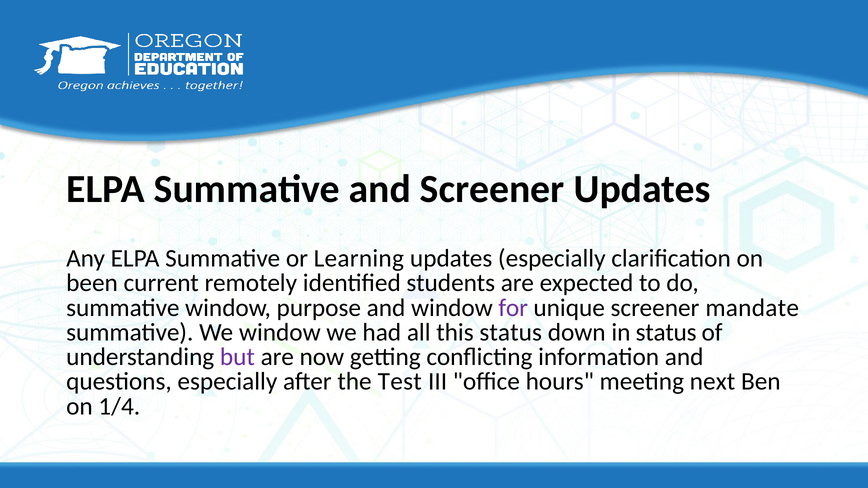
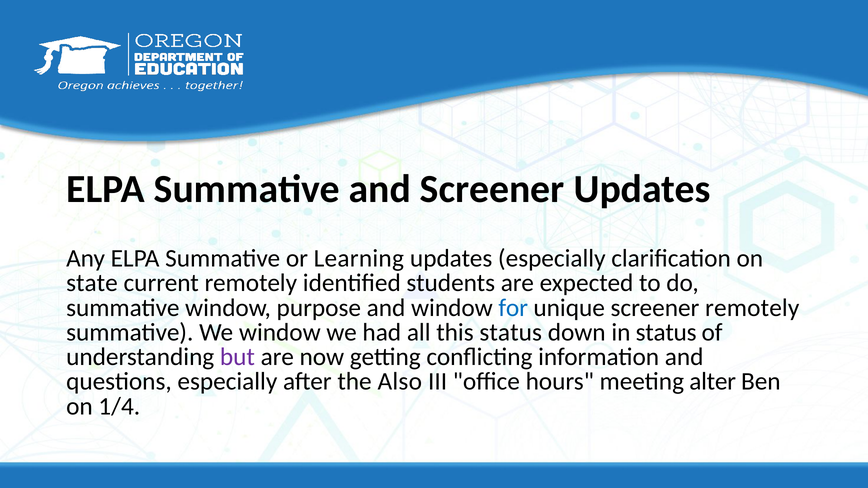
been: been -> state (92, 283)
for colour: purple -> blue (513, 308)
screener mandate: mandate -> remotely (752, 308)
Test: Test -> Also (400, 382)
next: next -> alter (713, 382)
